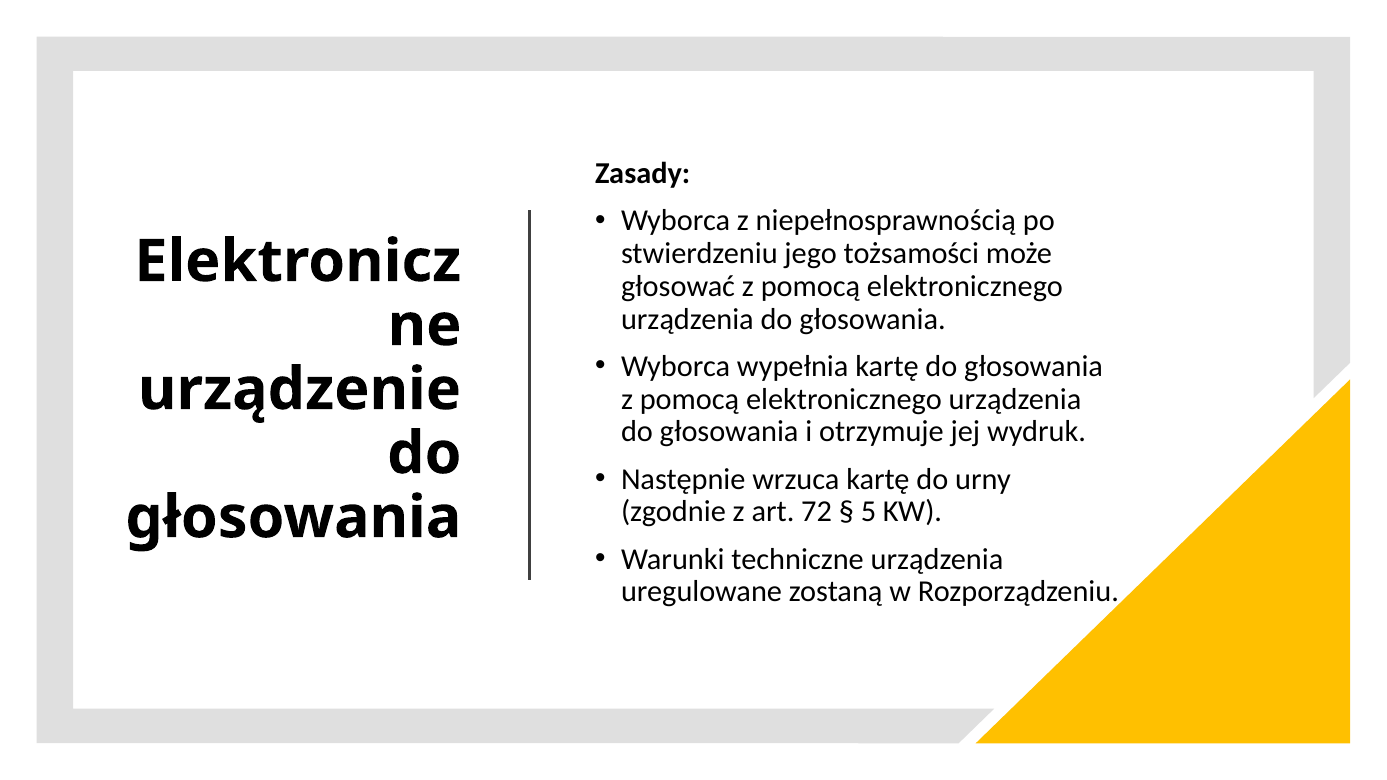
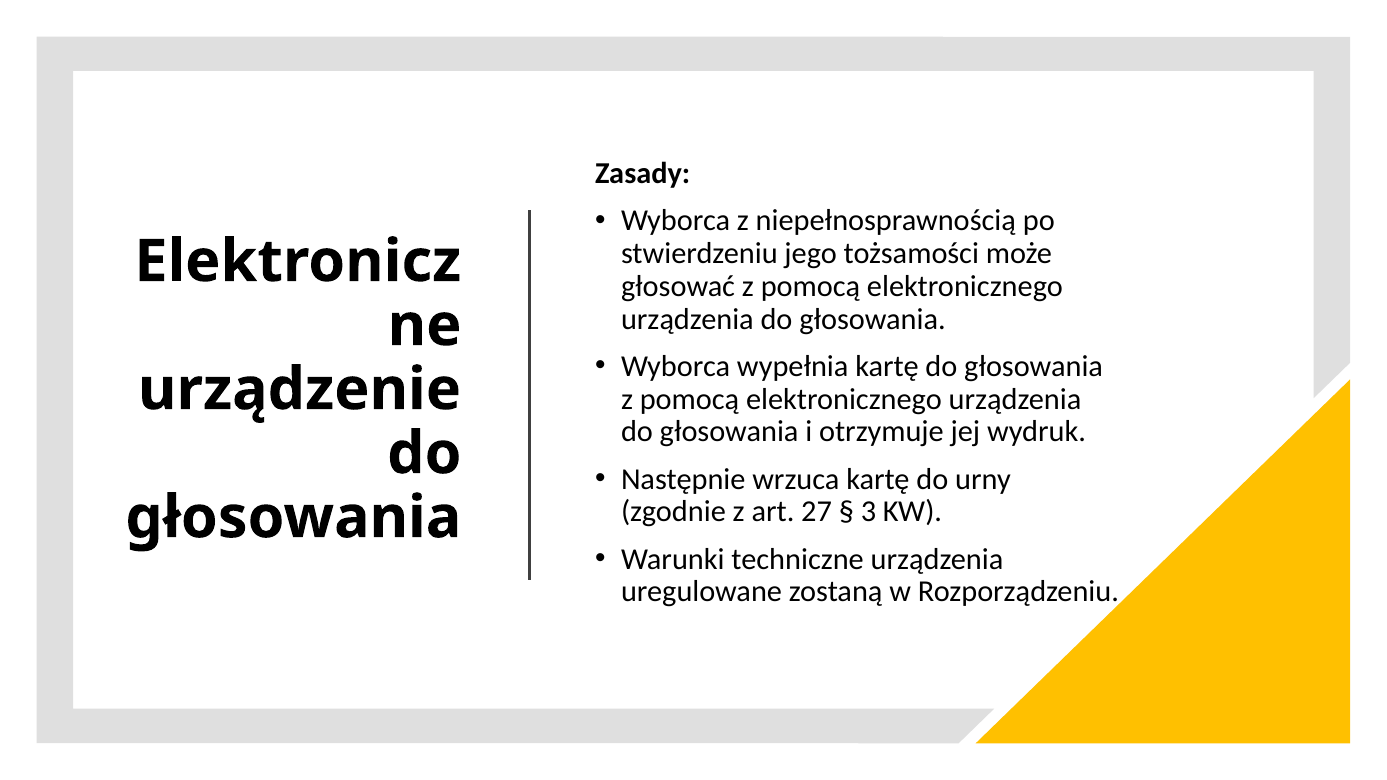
72: 72 -> 27 (817, 512)
5: 5 -> 3 (868, 512)
